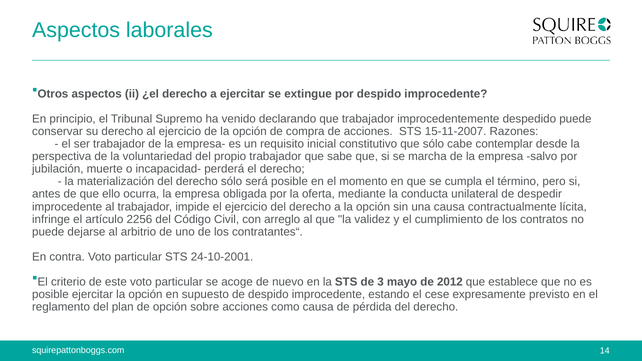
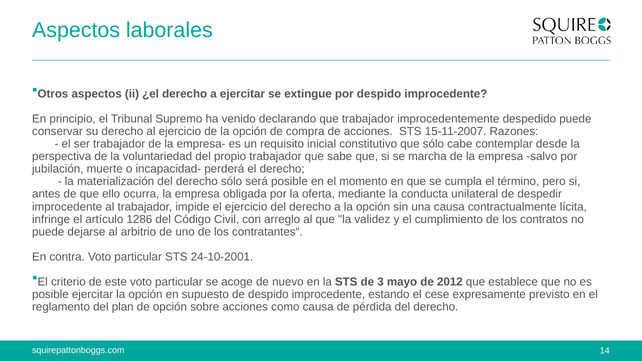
2256: 2256 -> 1286 (139, 219)
